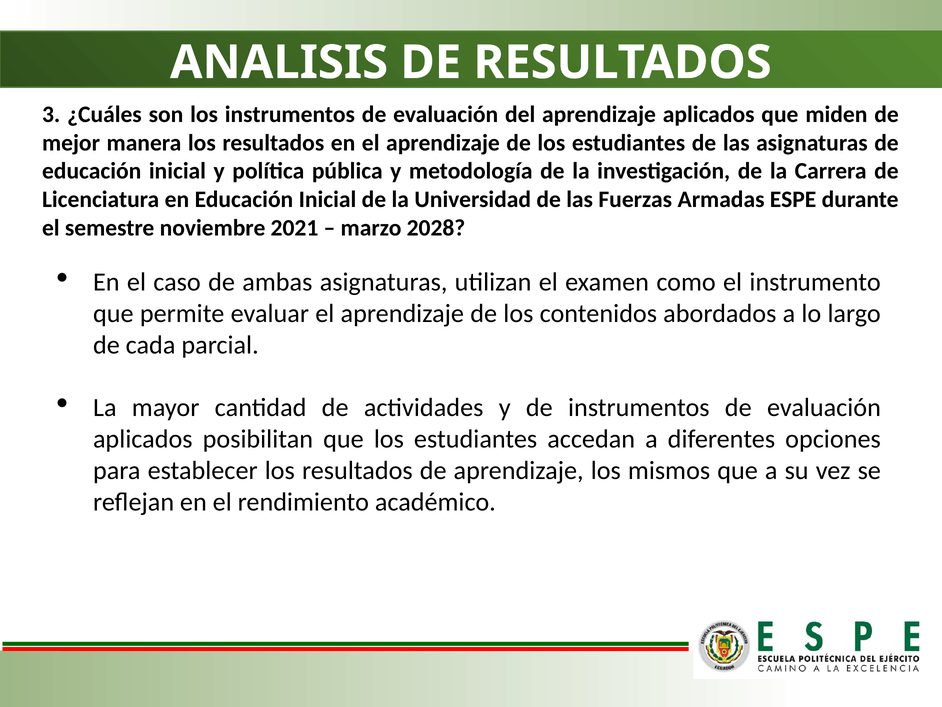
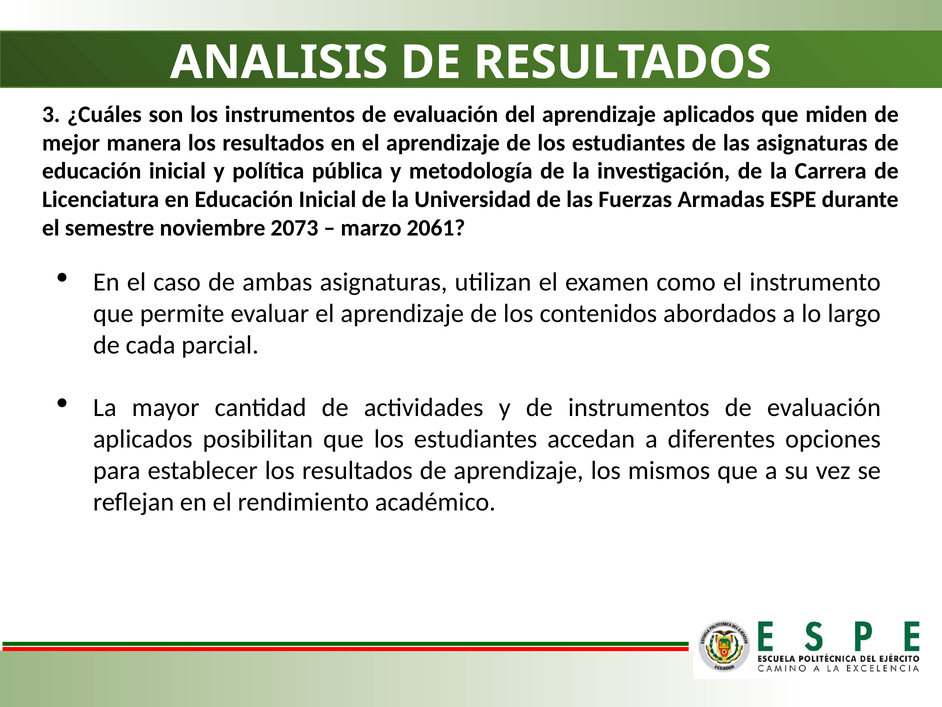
2021: 2021 -> 2073 (294, 228)
2028: 2028 -> 2061 (436, 228)
